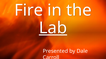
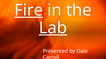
Fire underline: none -> present (29, 10)
